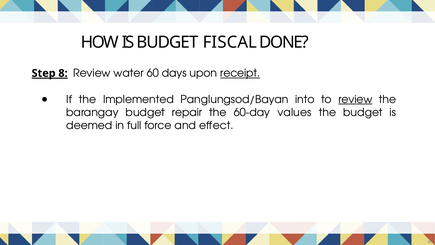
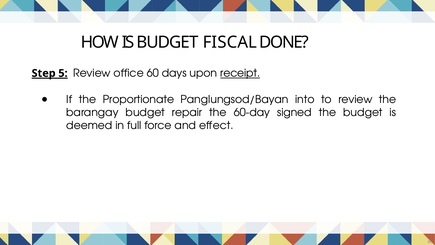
8: 8 -> 5 (63, 73)
water: water -> office (129, 73)
Implemented: Implemented -> Proportionate (138, 99)
review underline: present -> none (355, 99)
values: values -> signed (294, 112)
